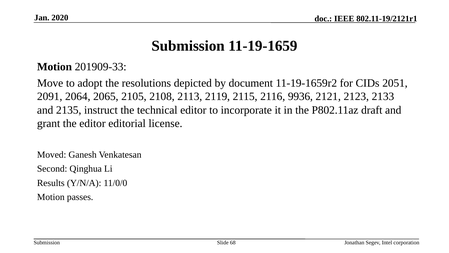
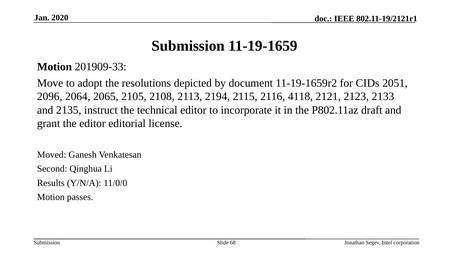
2091: 2091 -> 2096 (50, 96)
2119: 2119 -> 2194 (217, 96)
9936: 9936 -> 4118 (300, 96)
